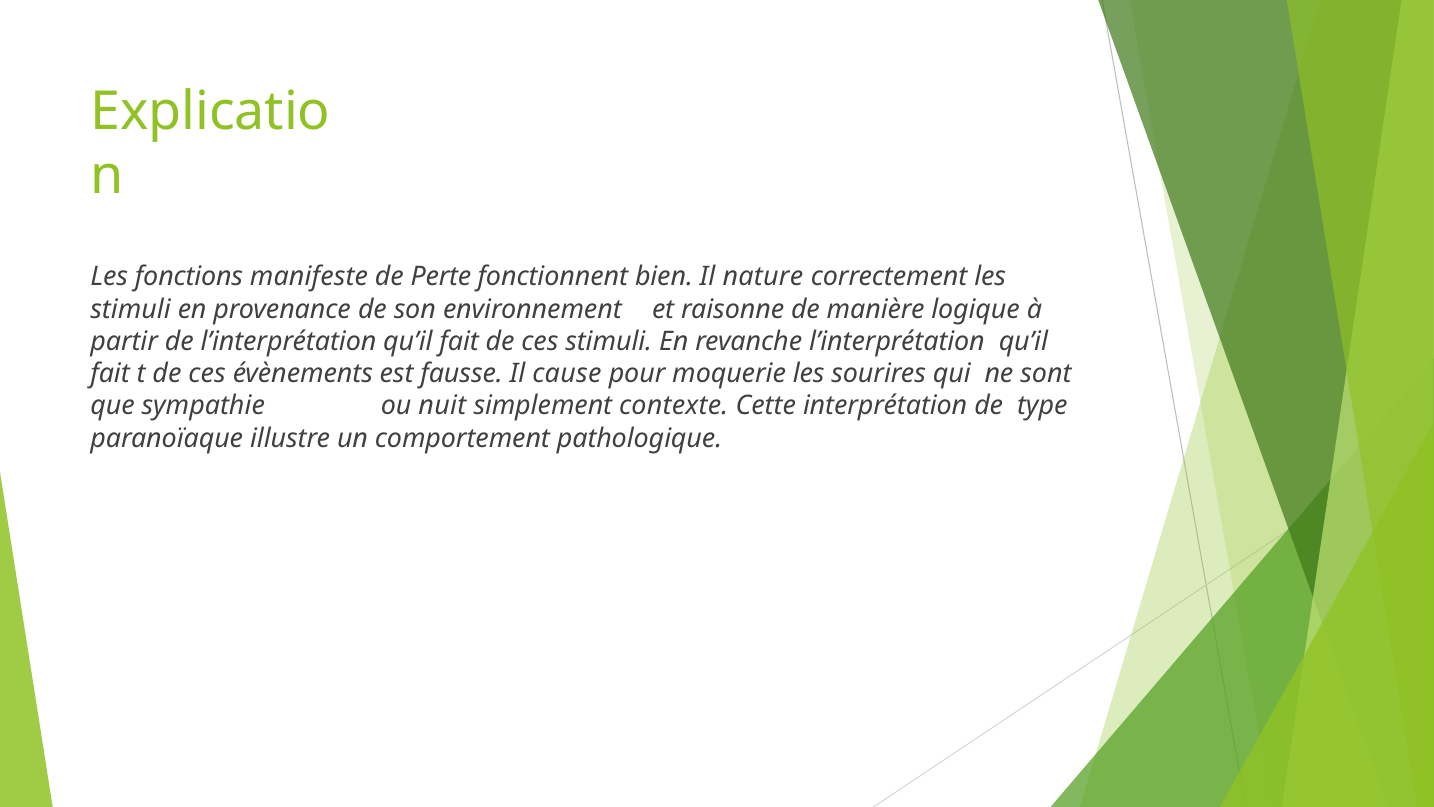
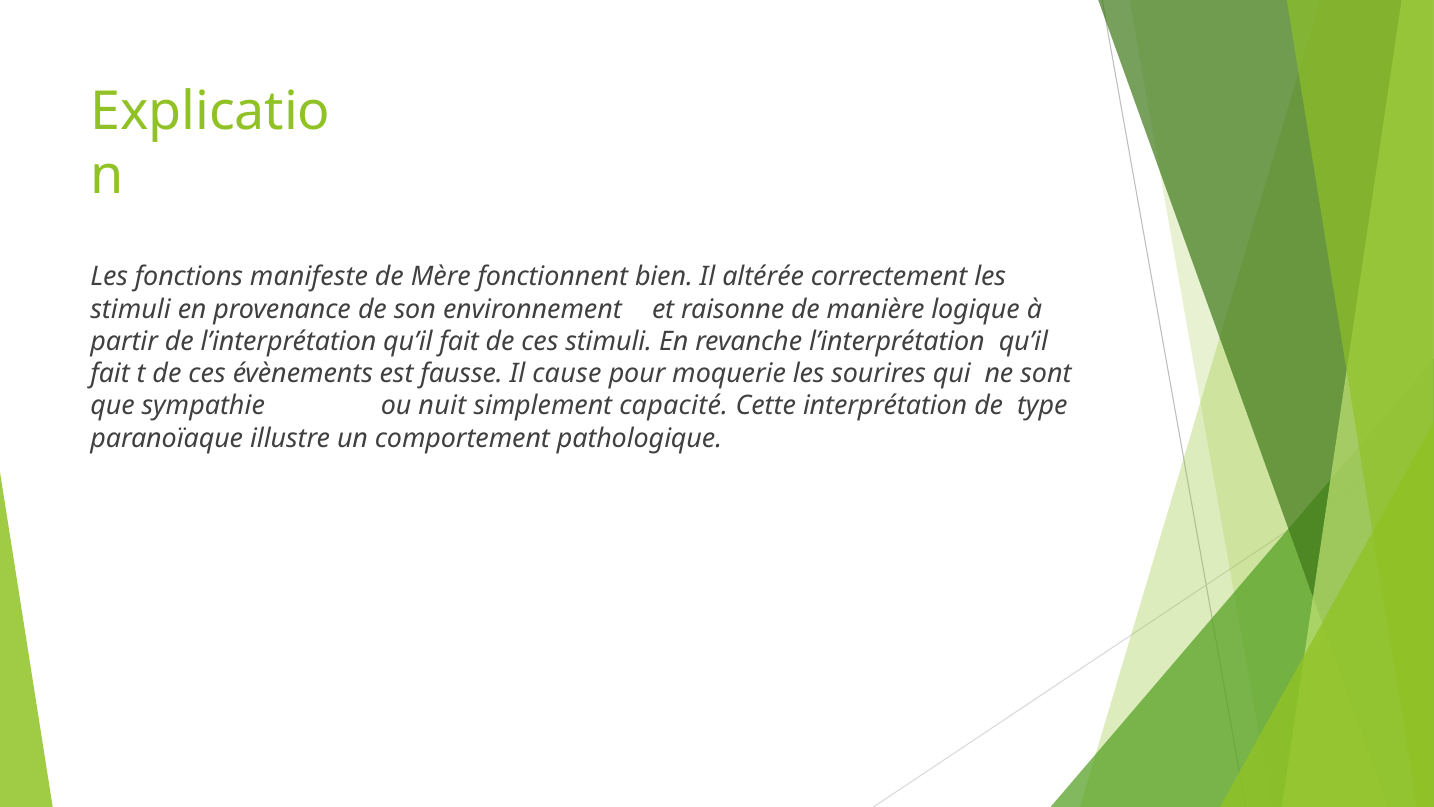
Perte: Perte -> Mère (441, 277)
nature: nature -> altérée (763, 277)
contexte: contexte -> capacité (674, 406)
